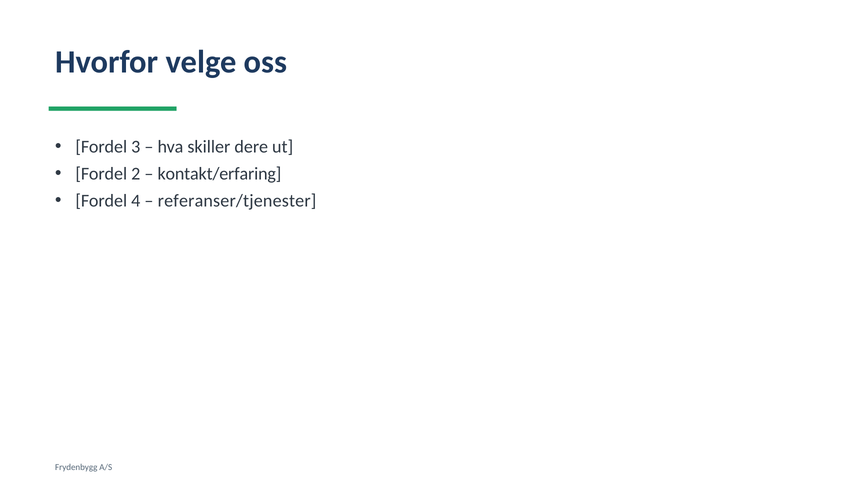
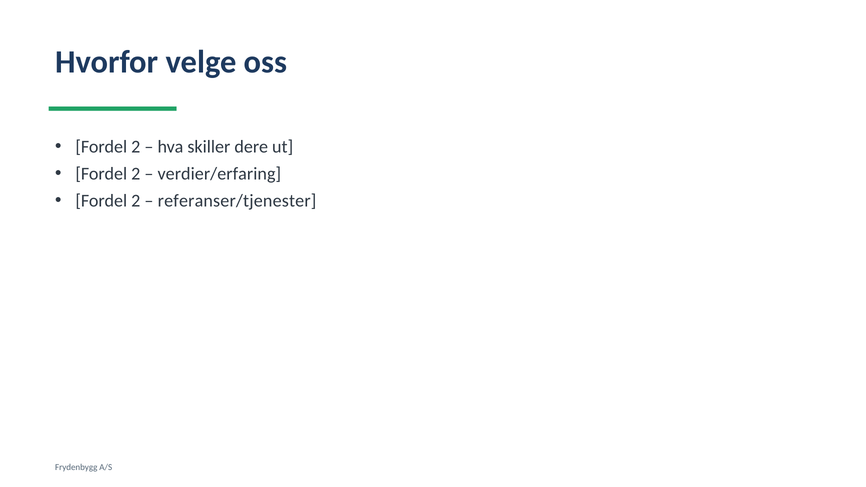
3: 3 -> 2 (136, 147)
kontakt/erfaring: kontakt/erfaring -> verdier/erfaring (219, 174)
4: 4 -> 2 (136, 201)
